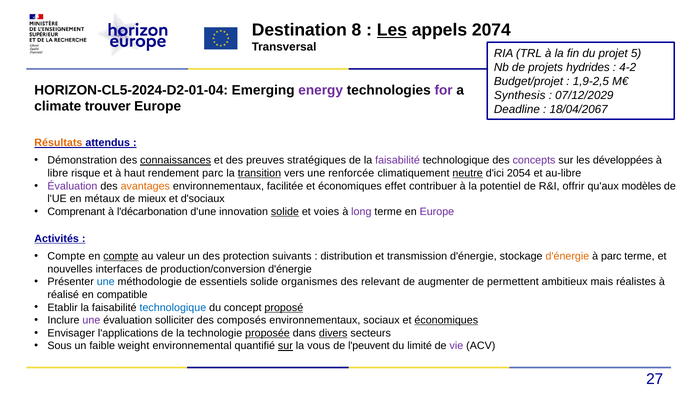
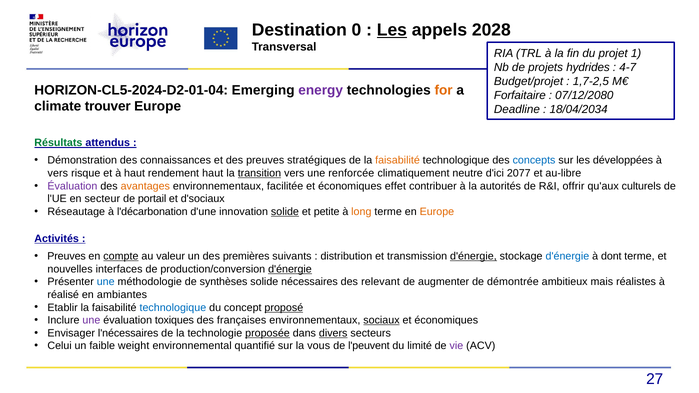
8: 8 -> 0 (356, 30)
2074: 2074 -> 2028 (491, 30)
5: 5 -> 1 (636, 54)
4-2: 4-2 -> 4-7 (628, 68)
1,9-2,5: 1,9-2,5 -> 1,7-2,5 (591, 82)
for colour: purple -> orange (444, 90)
Synthesis: Synthesis -> Forfaitaire (520, 96)
07/12/2029: 07/12/2029 -> 07/12/2080 (584, 96)
18/04/2067: 18/04/2067 -> 18/04/2034 (579, 110)
Résultats colour: orange -> green (58, 143)
connaissances underline: present -> none (176, 161)
faisabilité colour: purple -> orange (397, 161)
concepts colour: purple -> blue (534, 161)
libre: libre -> vers (58, 173)
rendement parc: parc -> haut (213, 173)
neutre underline: present -> none (468, 173)
2054: 2054 -> 2077 (519, 173)
potentiel: potentiel -> autorités (500, 186)
modèles: modèles -> culturels (641, 186)
métaux: métaux -> secteur (102, 199)
mieux: mieux -> portail (152, 199)
Comprenant: Comprenant -> Réseautage (76, 212)
voies: voies -> petite (327, 212)
long colour: purple -> orange (361, 212)
Europe colour: purple -> orange (437, 212)
Compte: Compte -> Preuves (67, 256)
protection: protection -> premières (246, 256)
d'énergie underline: none -> present (473, 256)
d'énergie colour: orange -> blue (567, 256)
à parc: parc -> dont (611, 256)
d'énergie underline: none -> present (290, 269)
essentiels: essentiels -> synthèses (224, 282)
organismes: organismes -> nécessaires (309, 282)
permettent: permettent -> démontrée (513, 282)
compatible: compatible -> ambiantes (122, 295)
solliciter: solliciter -> toxiques (174, 320)
composés: composés -> françaises (242, 320)
sociaux underline: none -> present (381, 320)
économiques underline: present -> none (446, 320)
l'applications: l'applications -> l'nécessaires (128, 333)
Sous: Sous -> Celui (60, 346)
sur underline: present -> none (285, 346)
